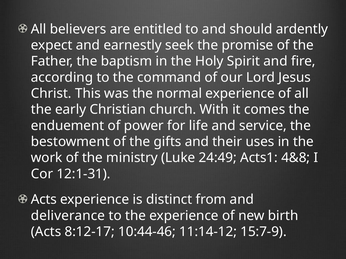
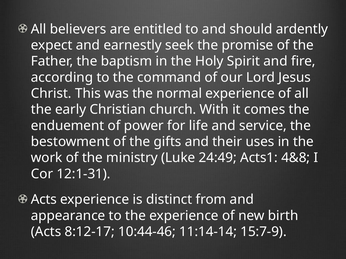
deliverance: deliverance -> appearance (68, 216)
11:14-12: 11:14-12 -> 11:14-14 (208, 232)
